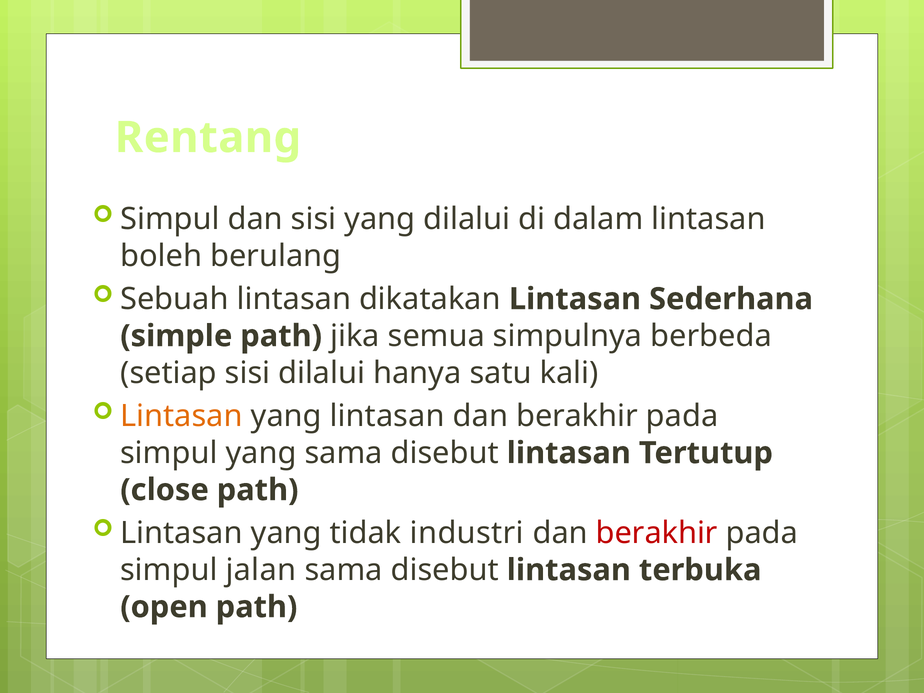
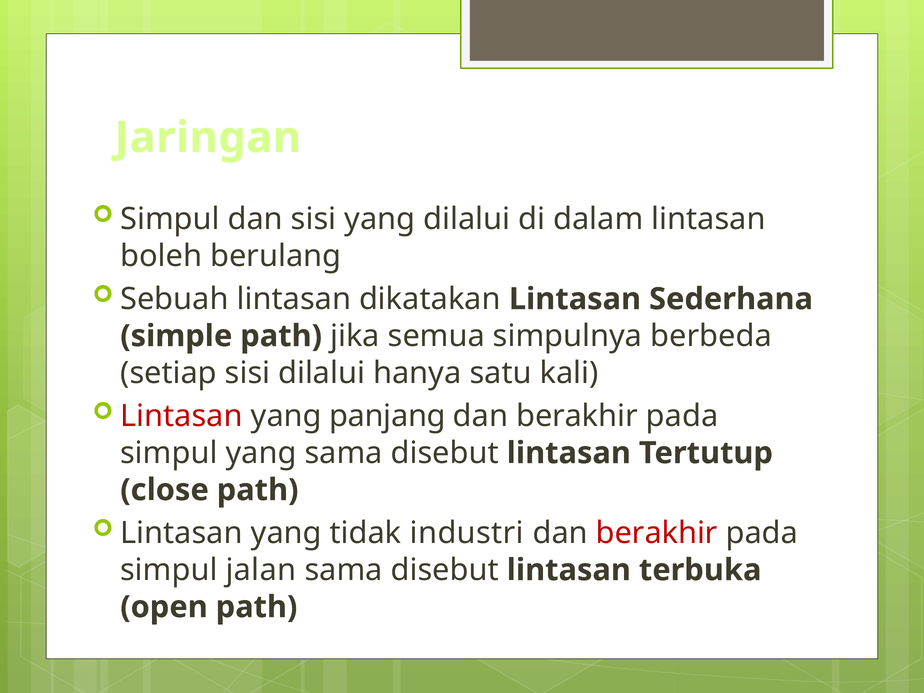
Rentang: Rentang -> Jaringan (208, 138)
Lintasan colour: orange -> red (182, 416)
yang lintasan: lintasan -> panjang (387, 416)
